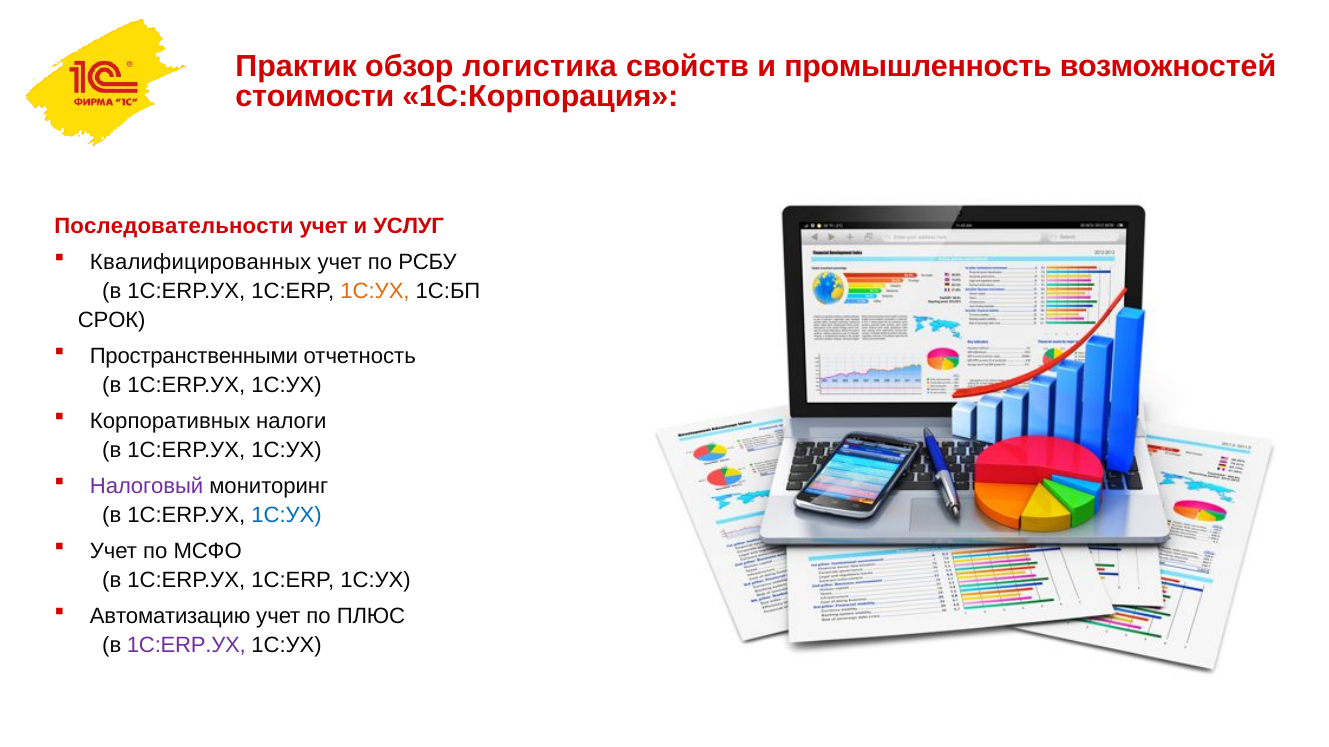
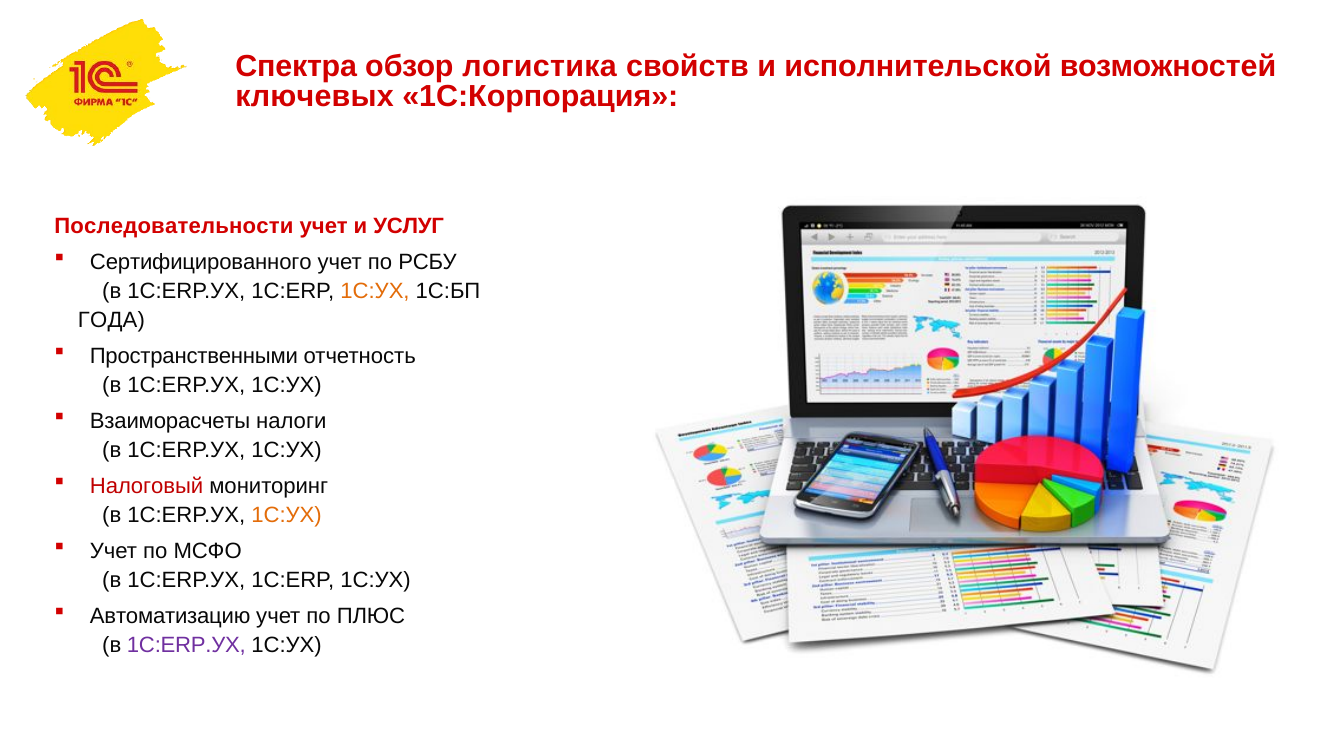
Практик: Практик -> Спектра (296, 67)
промышленность: промышленность -> исполнительской (918, 67)
стоимости: стоимости -> ключевых (315, 96)
Квалифицированных: Квалифицированных -> Сертифицированного (201, 262)
СРОК: СРОК -> ГОДА (112, 321)
Корпоративных: Корпоративных -> Взаиморасчеты (170, 422)
Налоговый colour: purple -> red (147, 487)
1С:УХ colour: blue -> orange (287, 516)
